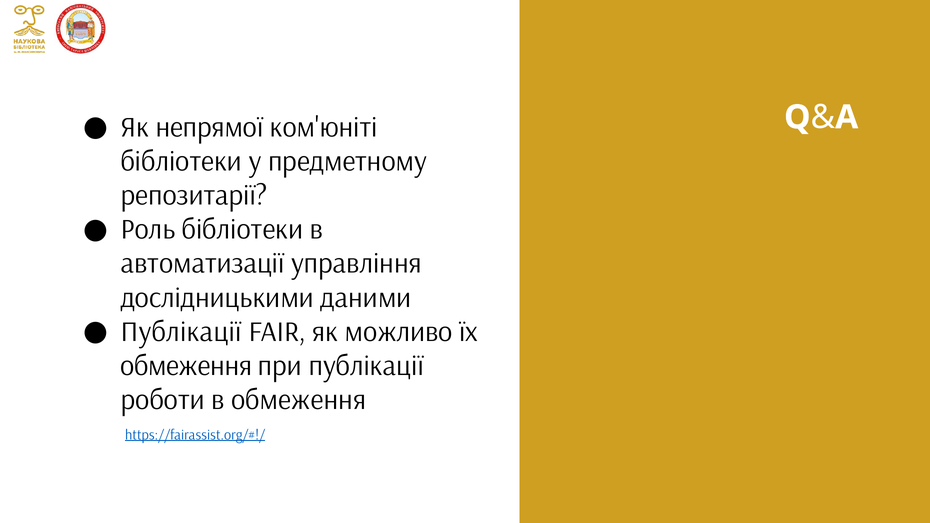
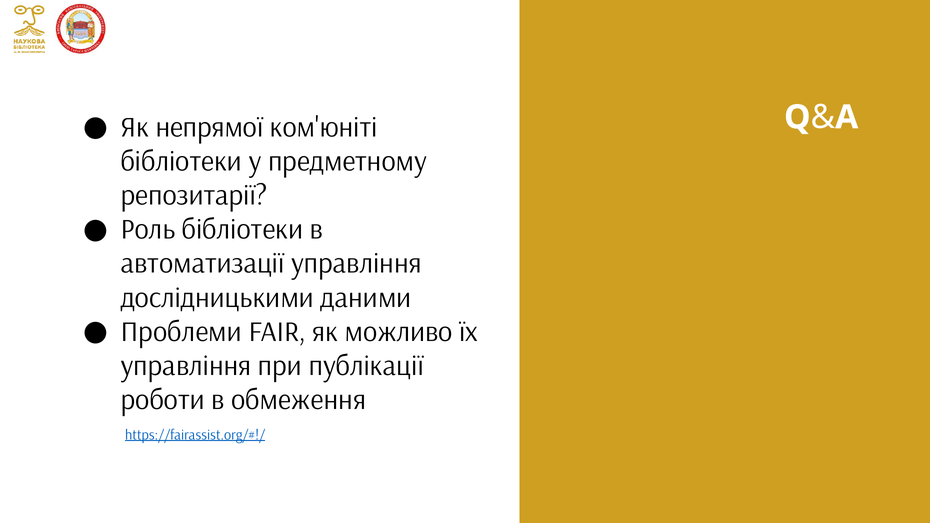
Публікації: Публікації -> Проблеми (181, 332)
обмеження: обмеження -> управління (186, 366)
